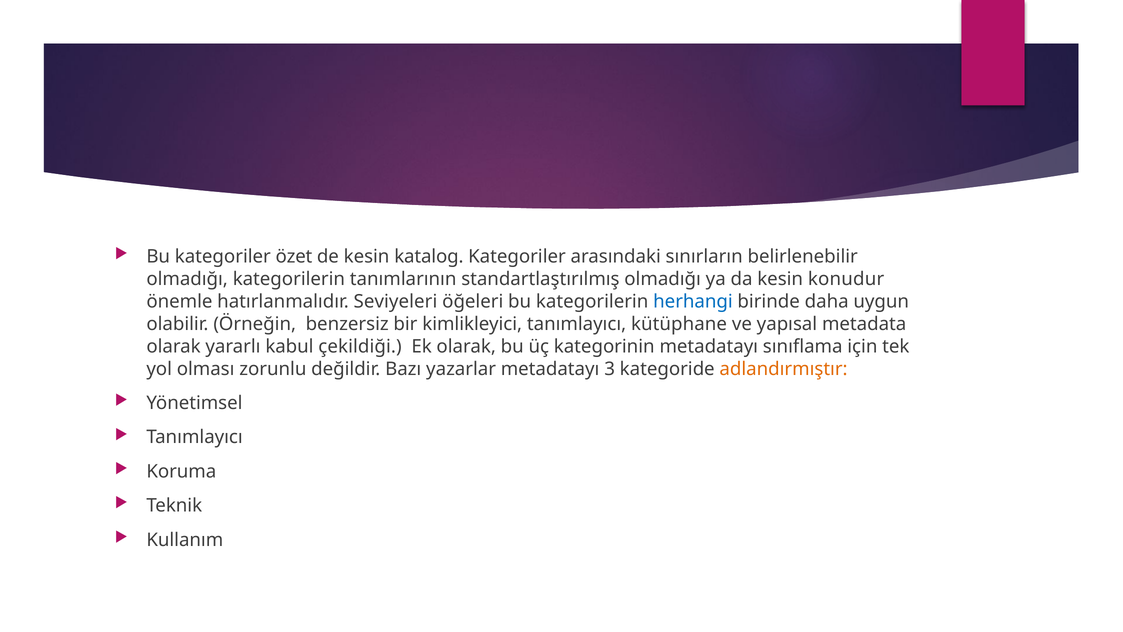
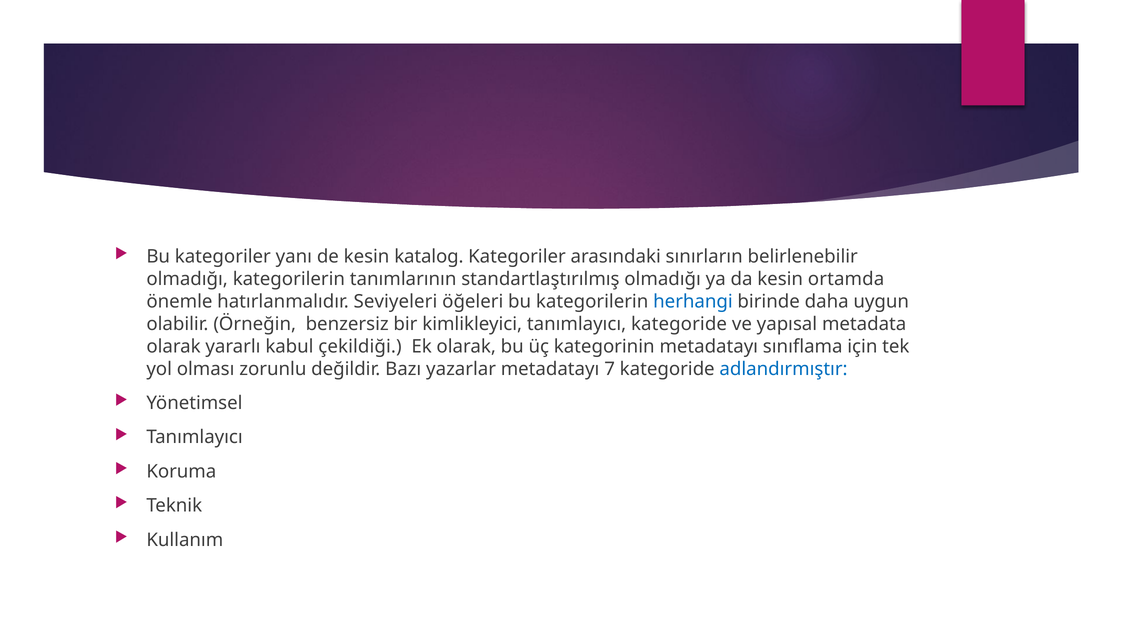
özet: özet -> yanı (294, 257)
konudur: konudur -> ortamda (846, 279)
tanımlayıcı kütüphane: kütüphane -> kategoride (679, 324)
3: 3 -> 7 (610, 369)
adlandırmıştır colour: orange -> blue (784, 369)
